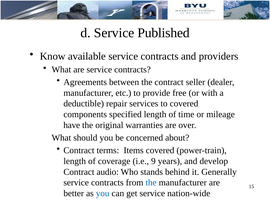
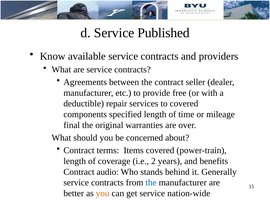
have: have -> final (72, 125)
9: 9 -> 2 (153, 161)
develop: develop -> benefits (214, 161)
you colour: blue -> orange (103, 194)
